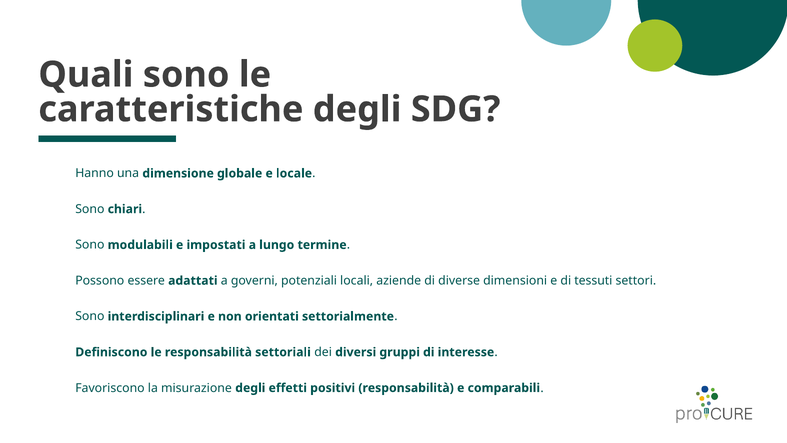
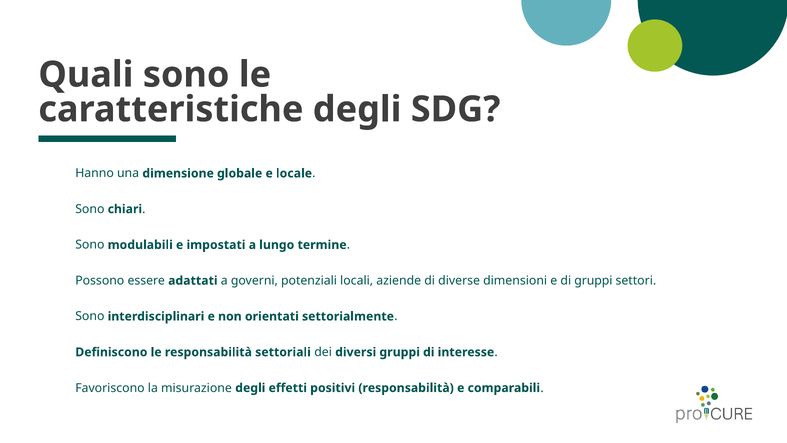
di tessuti: tessuti -> gruppi (593, 280)
